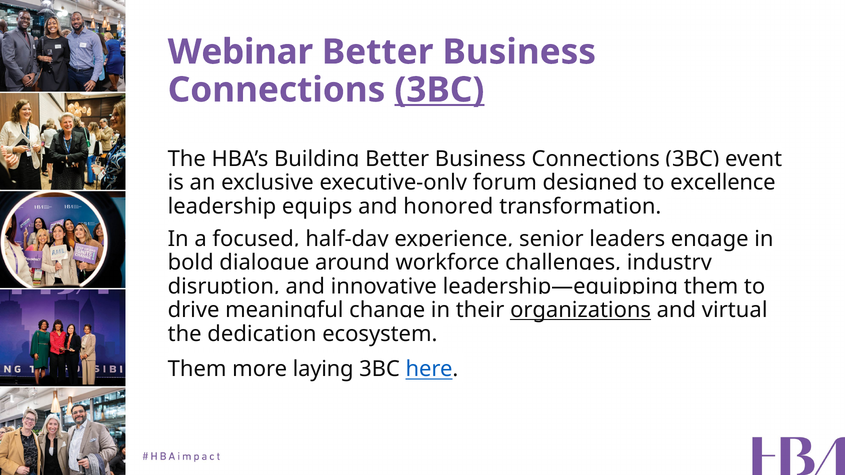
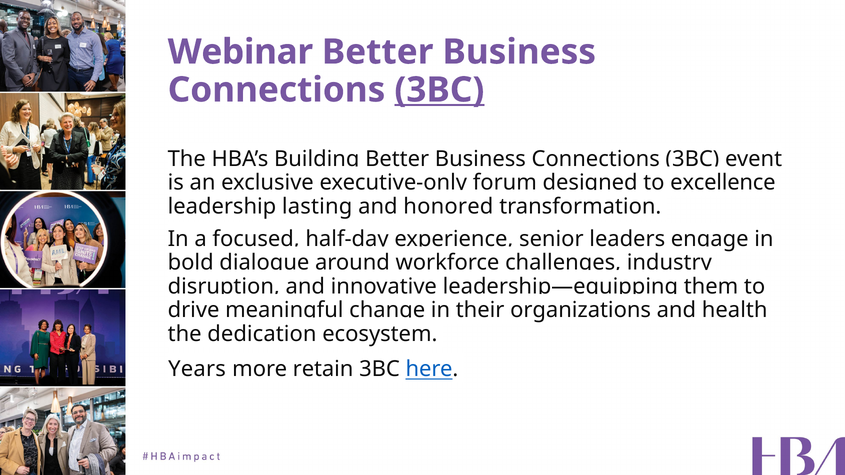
equips: equips -> lasting (317, 207)
organizations underline: present -> none (581, 310)
virtual: virtual -> health (735, 310)
Them: Them -> Years (197, 369)
laying: laying -> retain (323, 369)
